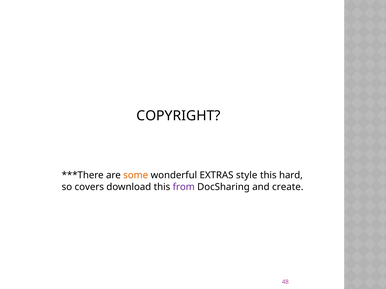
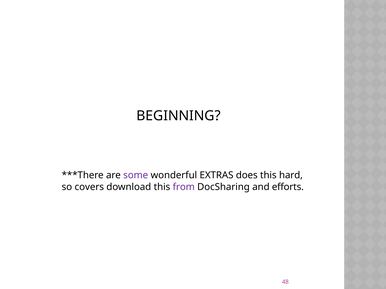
COPYRIGHT: COPYRIGHT -> BEGINNING (179, 116)
some colour: orange -> purple (136, 176)
style: style -> does (247, 176)
create: create -> efforts (288, 187)
